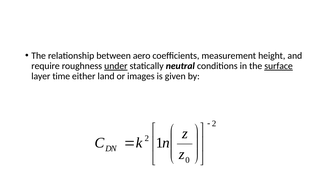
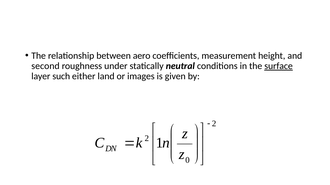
require: require -> second (45, 66)
under underline: present -> none (116, 66)
time: time -> such (61, 77)
